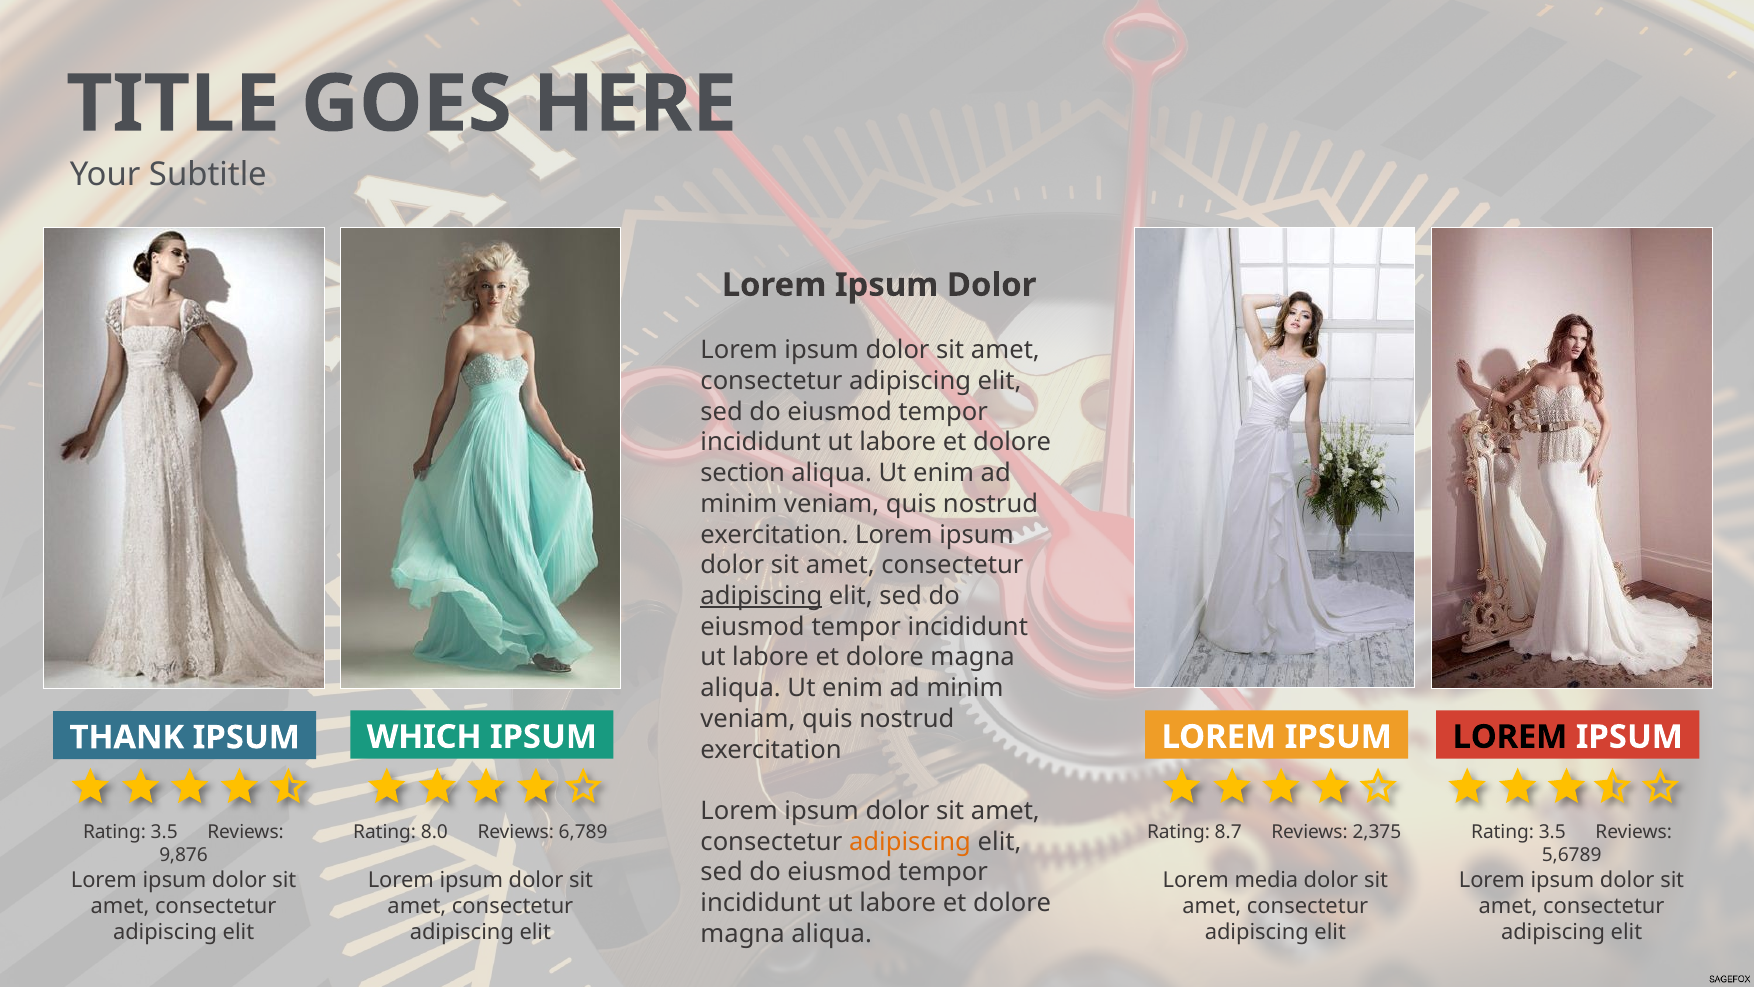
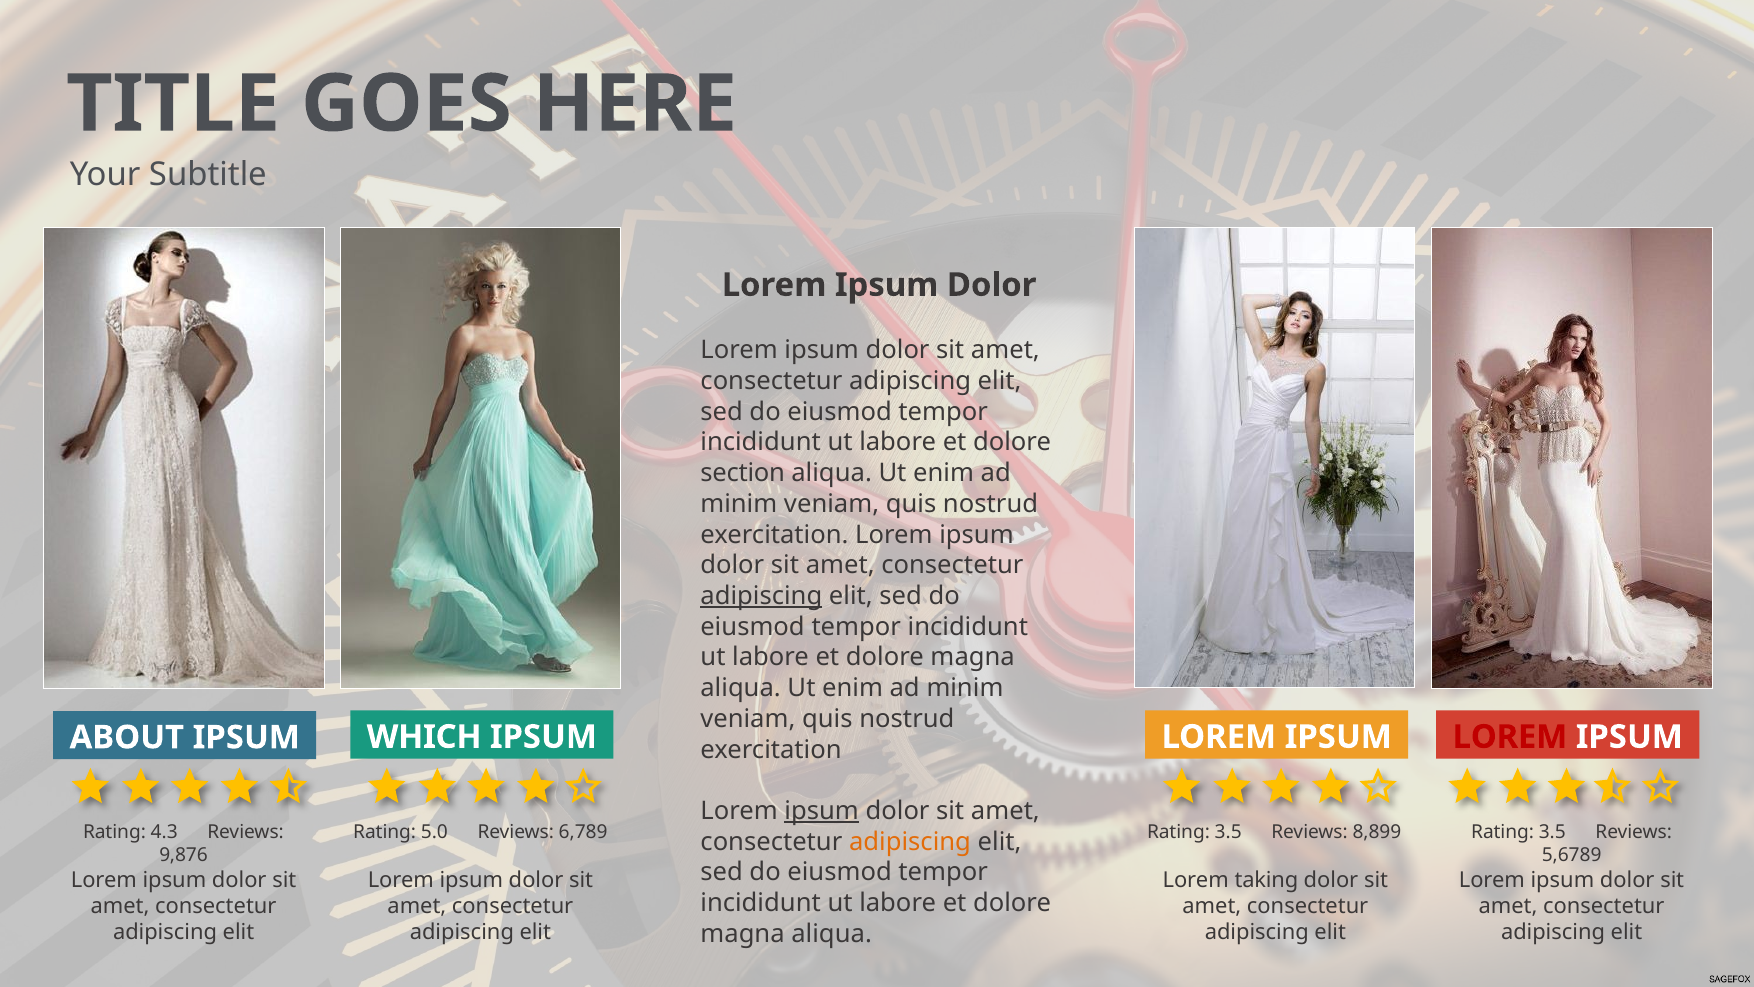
LOREM colour: black -> red (1510, 737)
THANK: THANK -> ABOUT (127, 737)
ipsum underline: none -> present (822, 811)
8.0: 8.0 -> 5.0 (434, 832)
8.7: 8.7 -> 3.5 (1228, 832)
2,375: 2,375 -> 8,899 (1377, 832)
3.5: 3.5 -> 4.3 (164, 832)
media: media -> taking (1266, 879)
